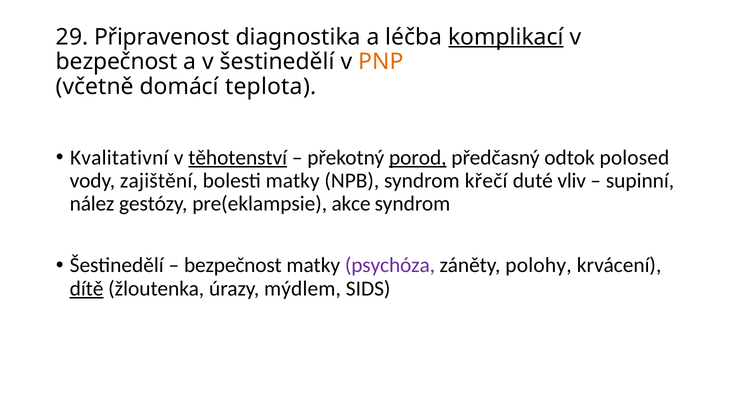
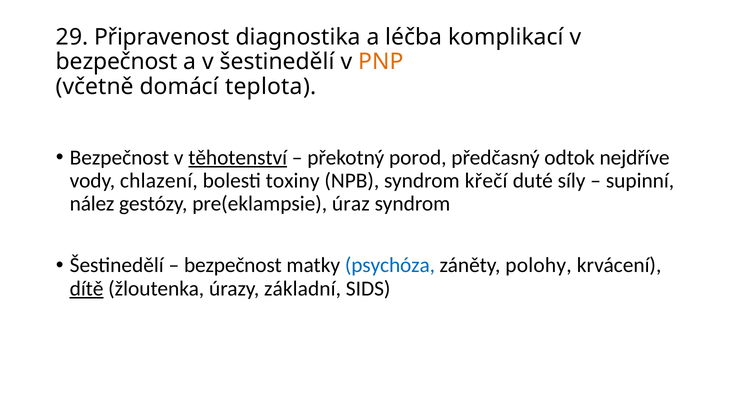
komplikací underline: present -> none (506, 37)
Kvalitativní: Kvalitativní -> Bezpečnost (119, 157)
porod underline: present -> none (418, 157)
polosed: polosed -> nejdříve (635, 157)
zajištění: zajištění -> chlazení (159, 181)
bolesti matky: matky -> toxiny (293, 181)
vliv: vliv -> síly (572, 181)
akce: akce -> úraz (351, 204)
psychóza colour: purple -> blue (390, 265)
mýdlem: mýdlem -> základní (303, 288)
